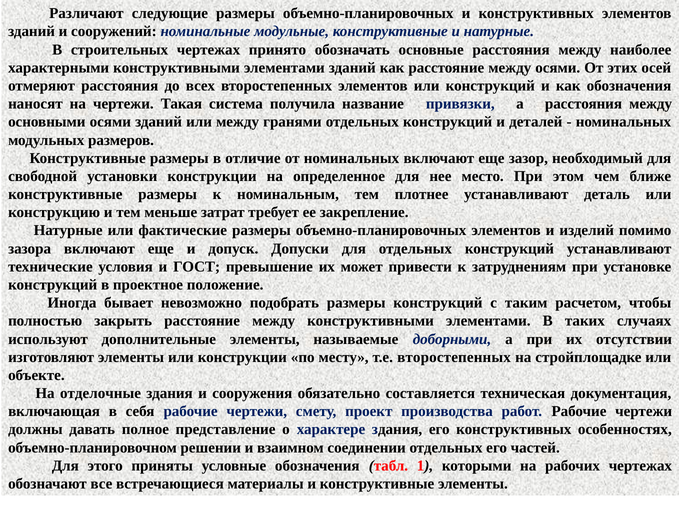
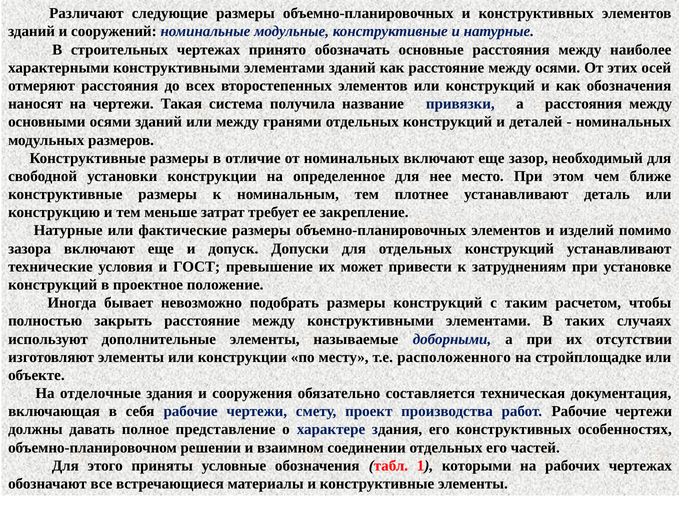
т.е второстепенных: второстепенных -> расположенного (454, 357)
